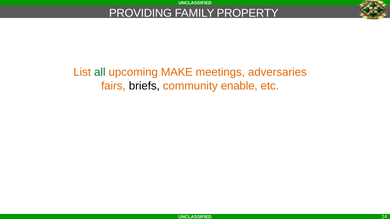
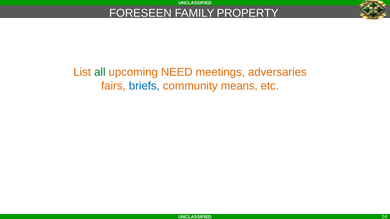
PROVIDING: PROVIDING -> FORESEEN (140, 13)
MAKE: MAKE -> NEED (177, 72)
briefs colour: black -> blue (144, 86)
enable: enable -> means (239, 86)
